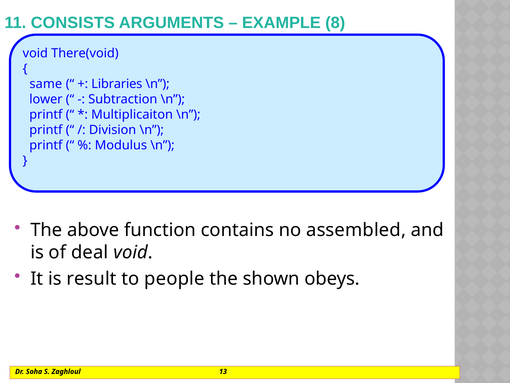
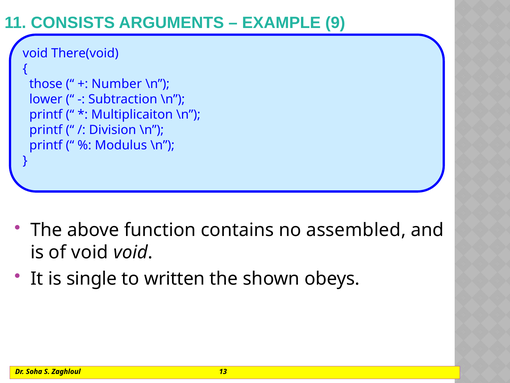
8: 8 -> 9 (335, 23)
same: same -> those (46, 84)
Libraries: Libraries -> Number (117, 84)
of deal: deal -> void (90, 252)
result: result -> single (92, 278)
people: people -> written (175, 278)
